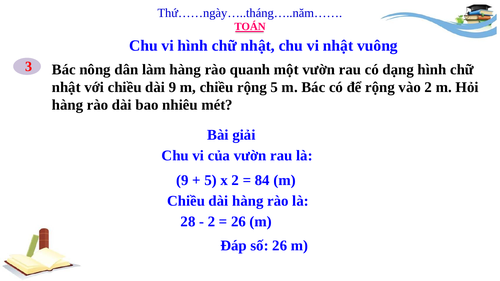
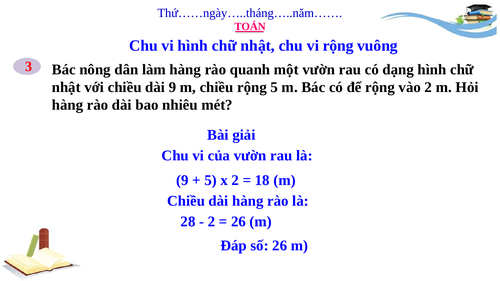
vi nhật: nhật -> rộng (338, 46)
84: 84 -> 18 (262, 180)
